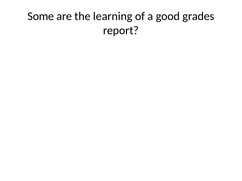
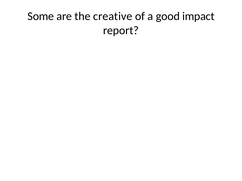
learning: learning -> creative (113, 16)
grades: grades -> impact (198, 16)
